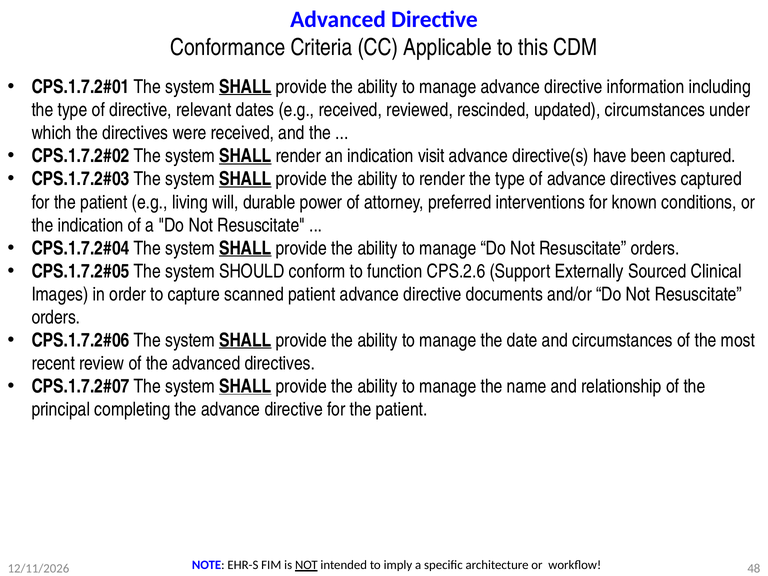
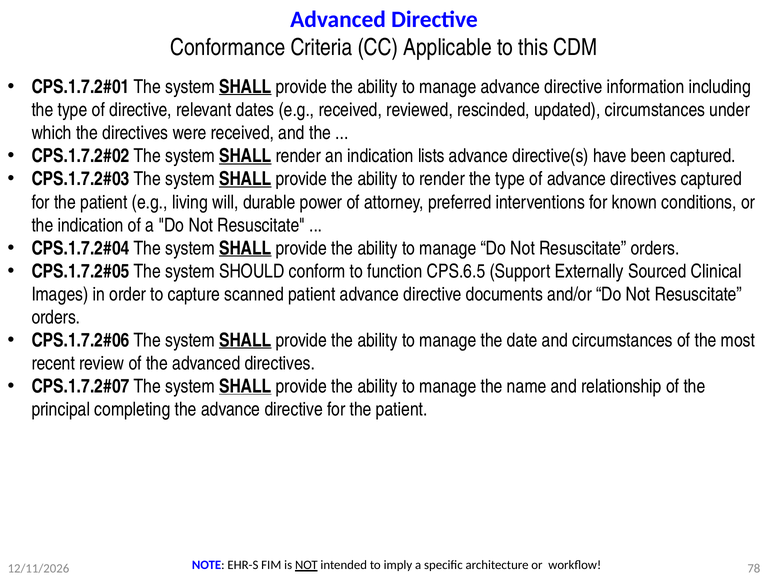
visit: visit -> lists (431, 156)
CPS.2.6: CPS.2.6 -> CPS.6.5 (456, 271)
48: 48 -> 78 (754, 568)
